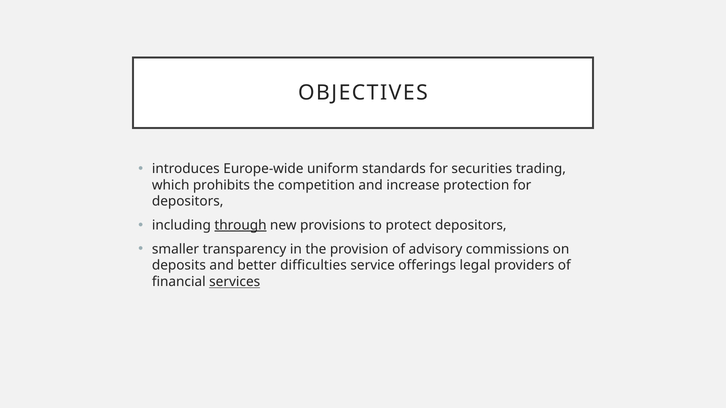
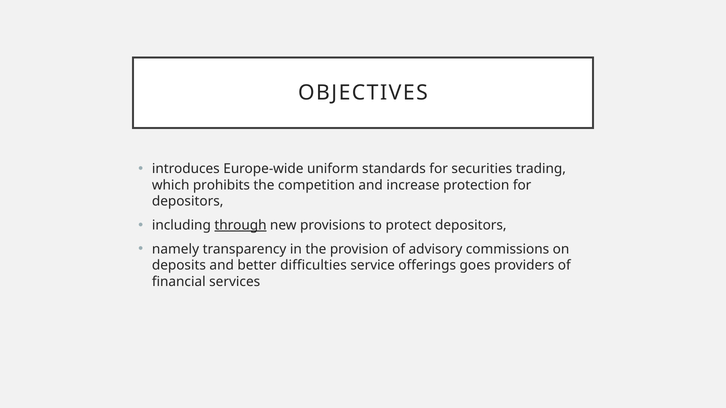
smaller: smaller -> namely (175, 249)
legal: legal -> goes (475, 266)
services underline: present -> none (235, 282)
